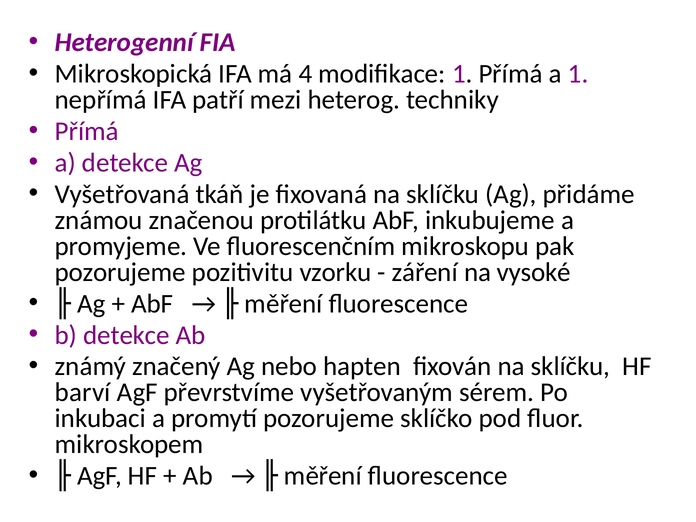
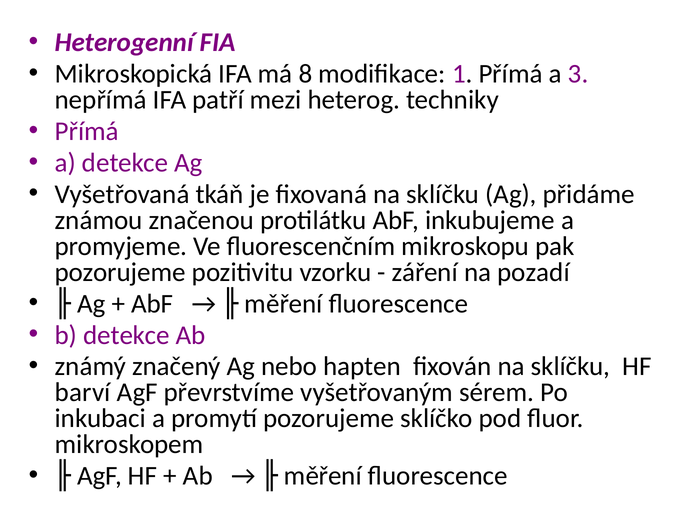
4: 4 -> 8 (305, 74)
a 1: 1 -> 3 (578, 74)
vysoké: vysoké -> pozadí (534, 272)
